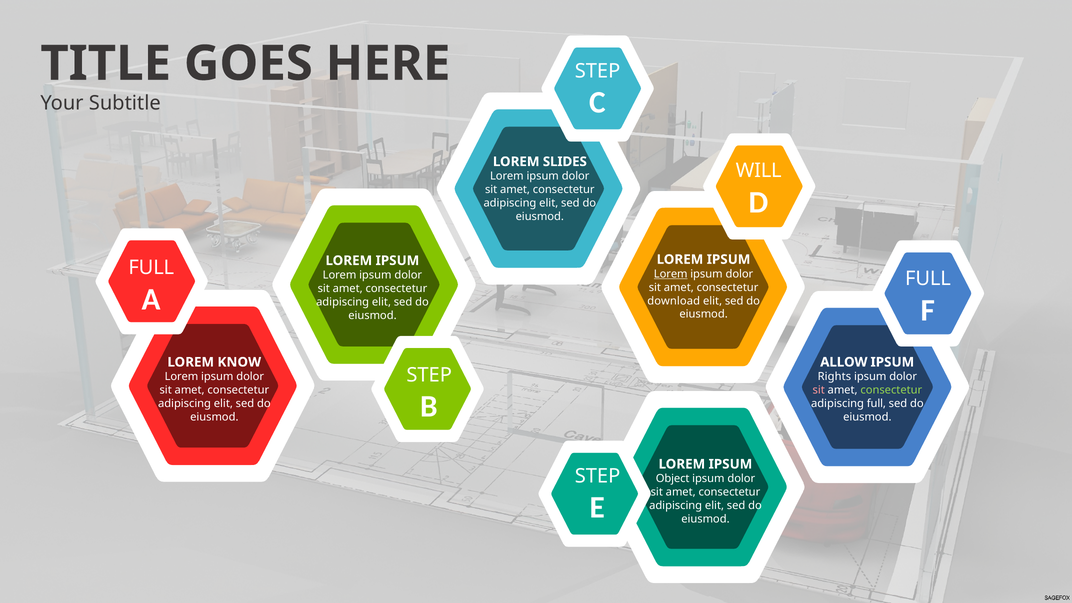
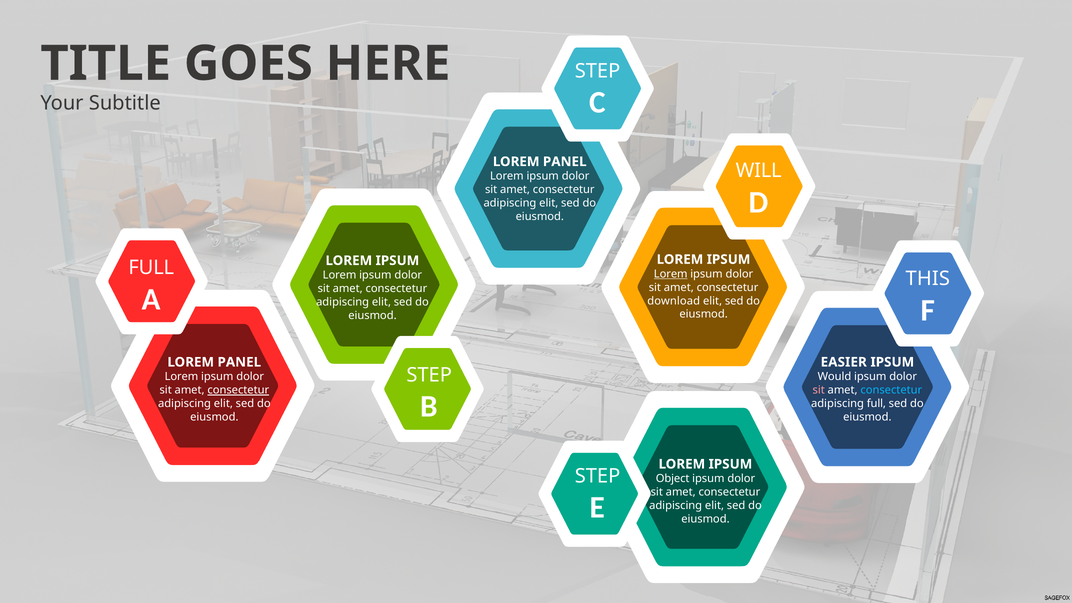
SLIDES: SLIDES -> PANEL (565, 162)
FULL: FULL -> THIS (928, 279)
KNOW: KNOW -> PANEL (239, 362)
ALLOW: ALLOW -> EASIER (844, 362)
Rights: Rights -> Would (834, 377)
consectetur colour: light green -> light blue (891, 390)
consectetur underline: none -> present (238, 390)
